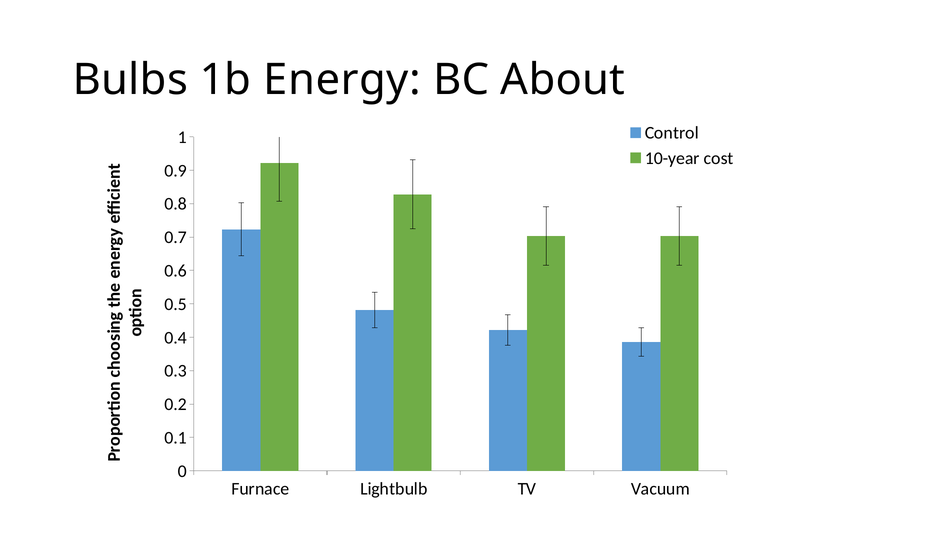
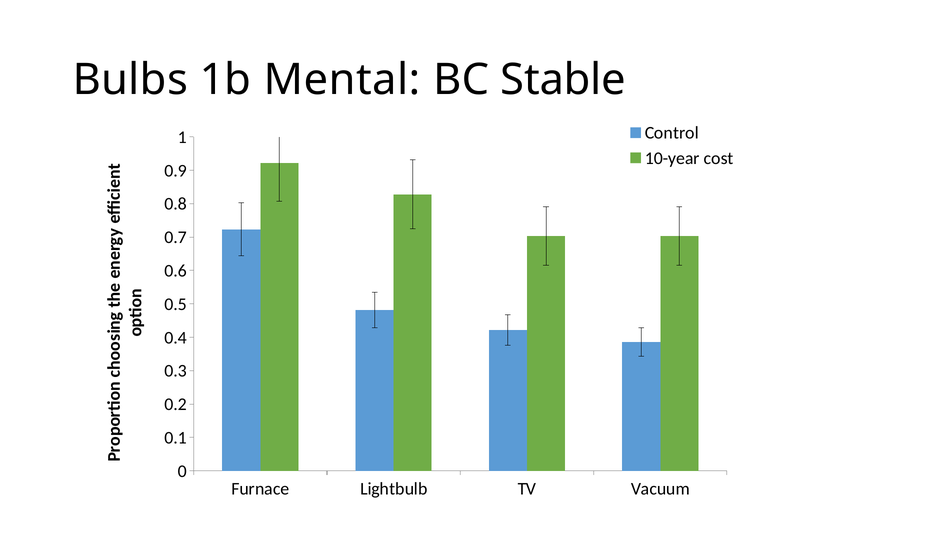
Energy: Energy -> Mental (342, 80)
About: About -> Stable (563, 80)
